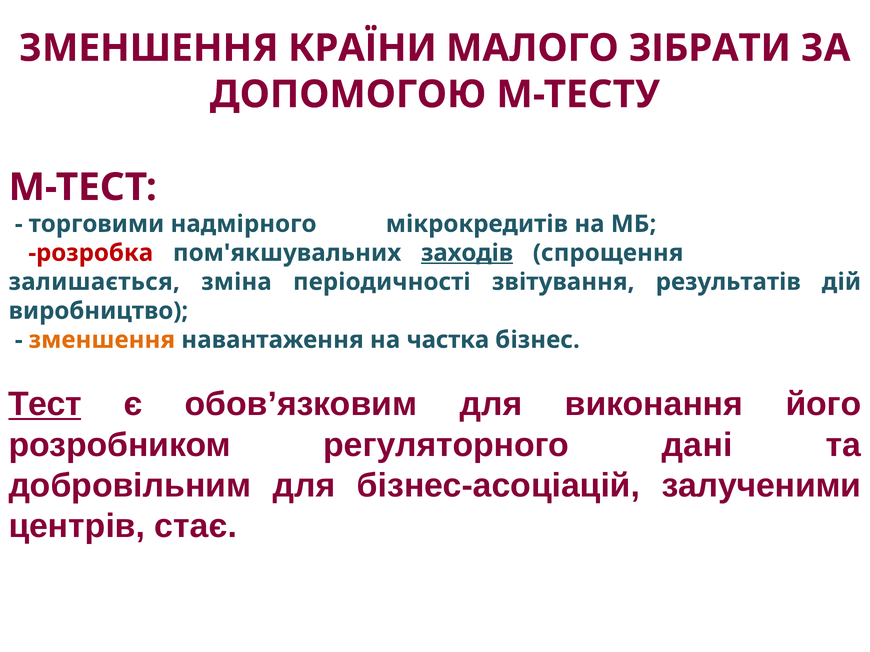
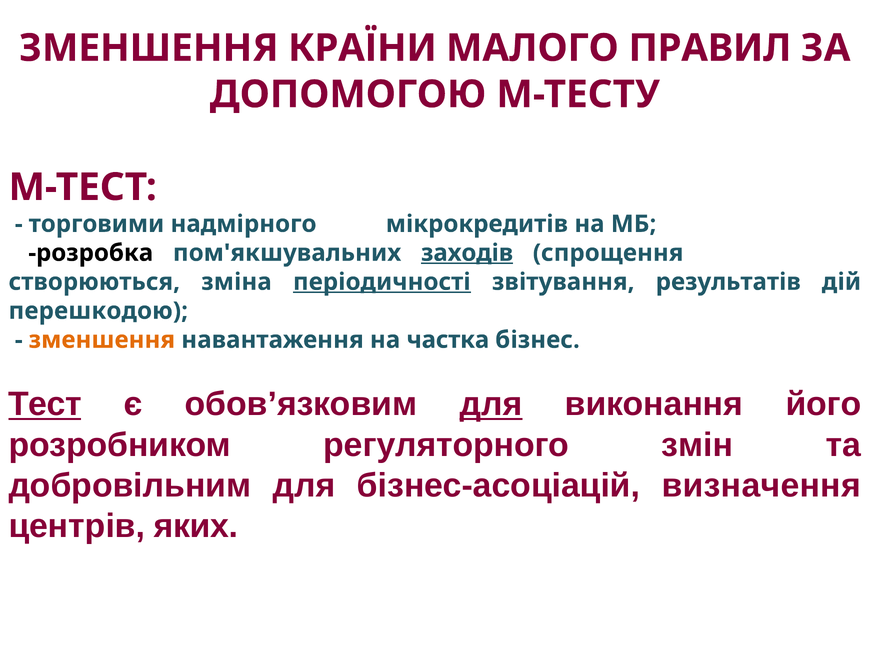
ЗІБРАТИ: ЗІБРАТИ -> ПРАВИЛ (710, 48)
розробка colour: red -> black (91, 253)
залишається: залишається -> створюються (94, 282)
періодичності underline: none -> present (382, 282)
виробництво: виробництво -> перешкодою (98, 311)
для underline: none -> present (491, 405)
дані: дані -> змін (697, 445)
залученими: залученими -> визначення (761, 486)
стає: стає -> яких (196, 526)
